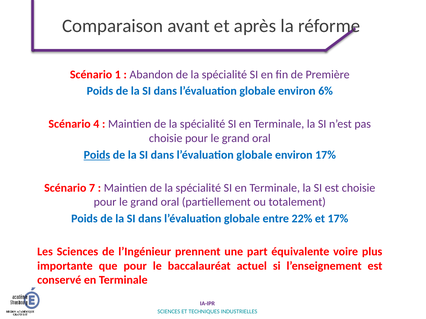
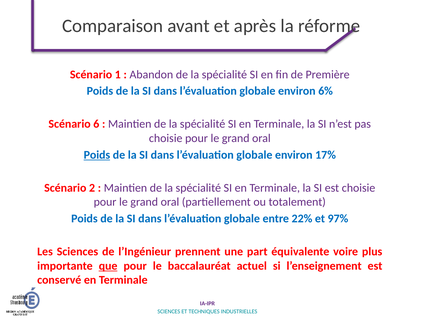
4: 4 -> 6 (96, 124)
7: 7 -> 2 (92, 188)
et 17%: 17% -> 97% (338, 219)
que underline: none -> present (108, 266)
